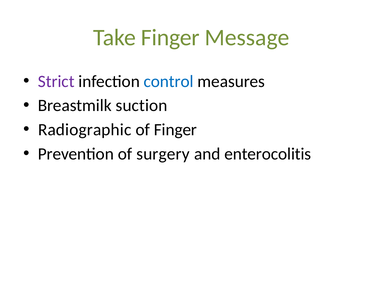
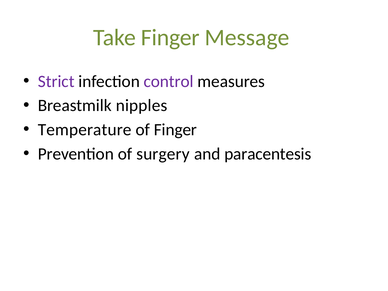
control colour: blue -> purple (169, 81)
suction: suction -> nipples (142, 106)
Radiographic: Radiographic -> Temperature (85, 130)
enterocolitis: enterocolitis -> paracentesis (268, 154)
